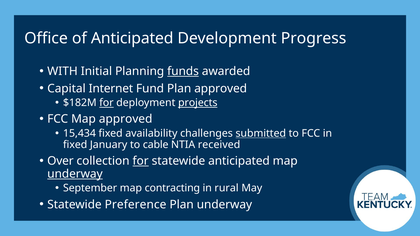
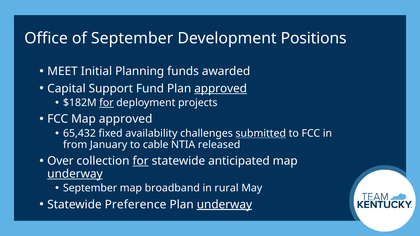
of Anticipated: Anticipated -> September (132, 38)
Progress: Progress -> Positions (314, 38)
WITH: WITH -> MEET (63, 71)
funds underline: present -> none (183, 71)
Internet: Internet -> Support (111, 89)
approved underline: none -> present (221, 89)
projects underline: present -> none (198, 103)
15,434: 15,434 -> 65,432 (79, 133)
fixed: fixed -> from (75, 145)
received: received -> released (219, 145)
contracting: contracting -> broadband (172, 188)
underway underline: none -> present (224, 205)
